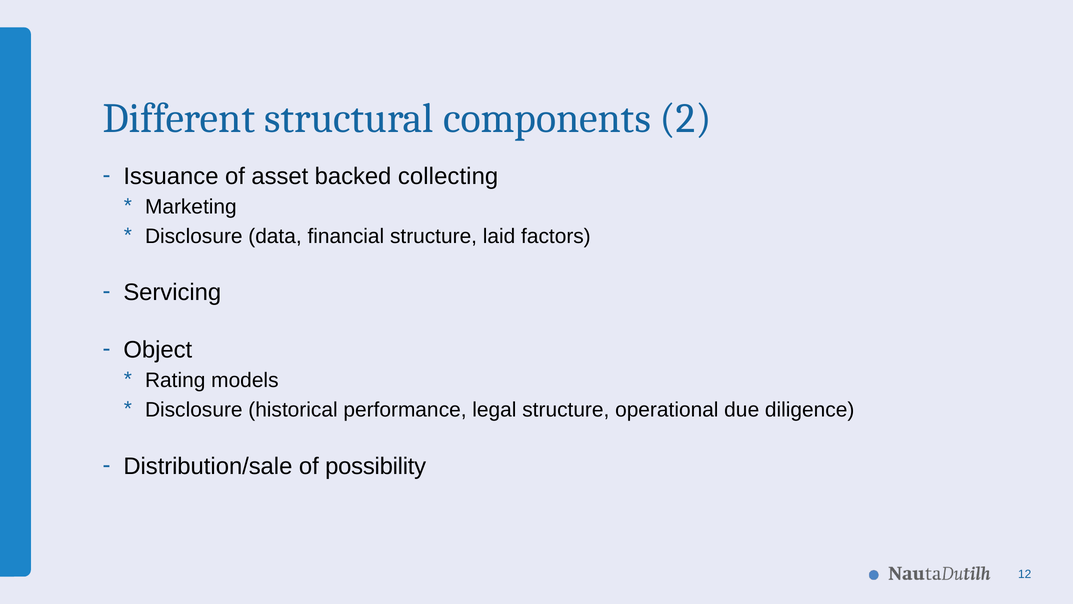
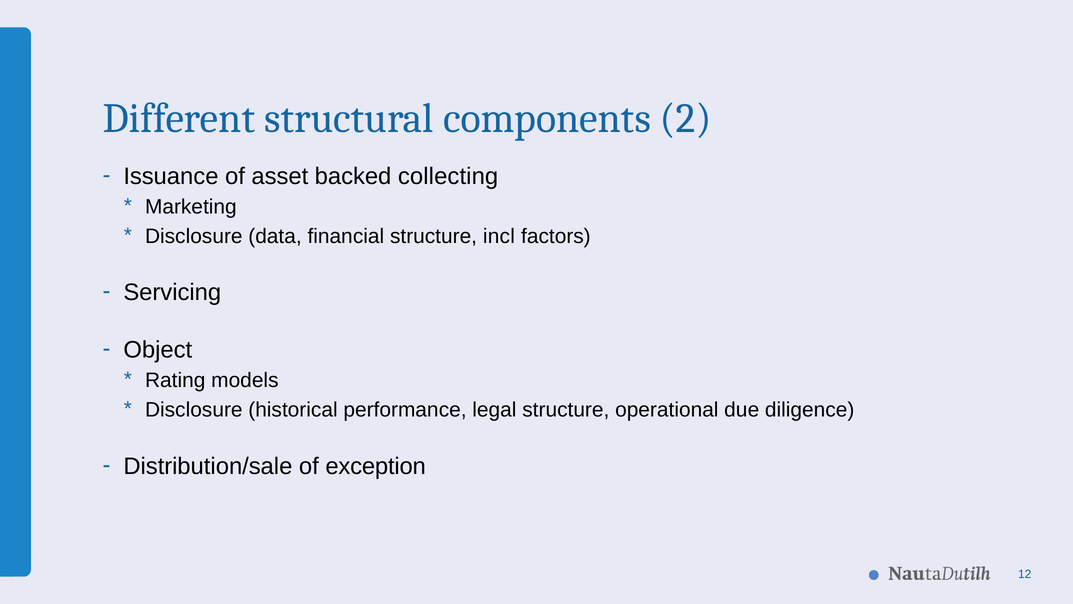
laid: laid -> incl (499, 236)
possibility: possibility -> exception (376, 466)
